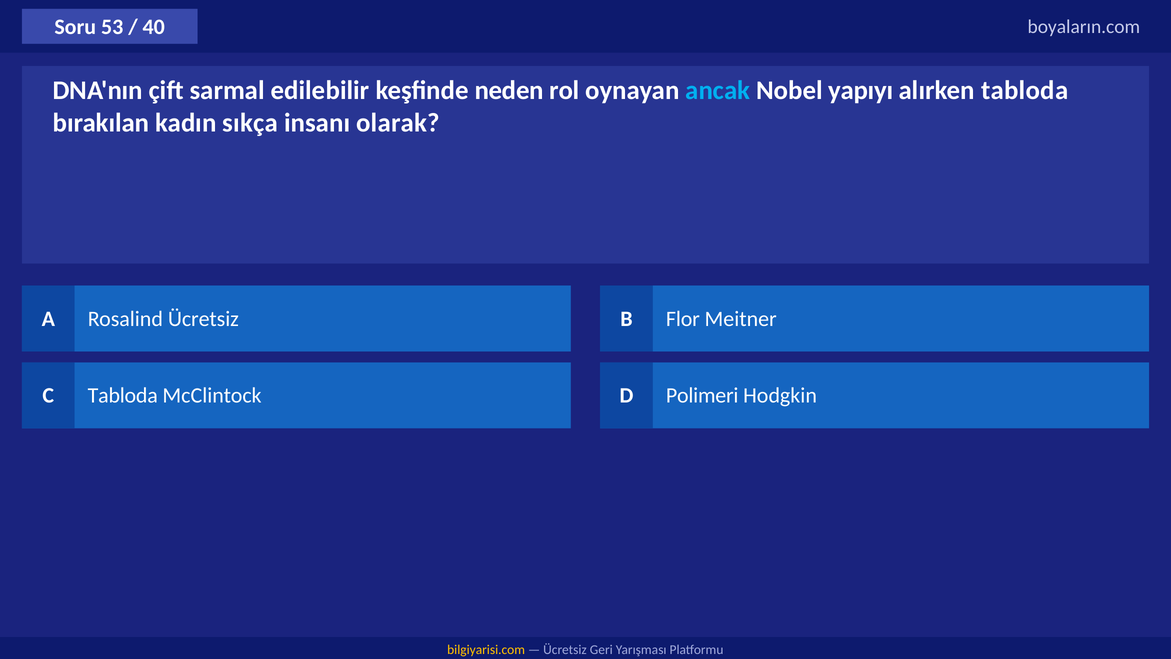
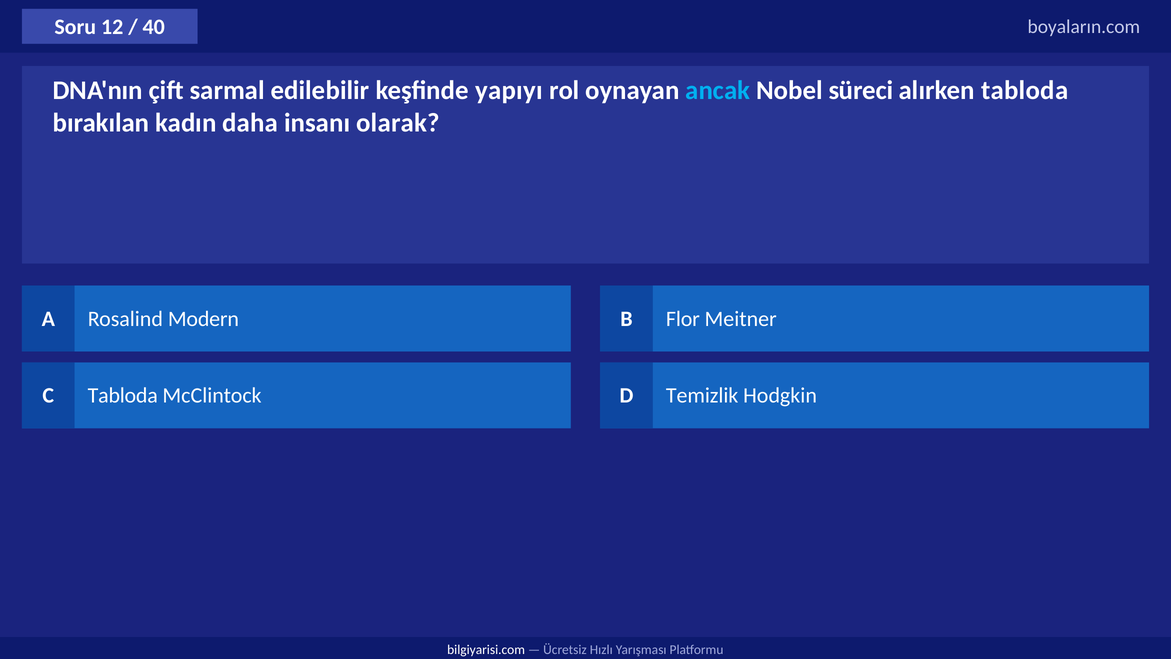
53: 53 -> 12 (112, 27)
neden: neden -> yapıyı (509, 90)
yapıyı: yapıyı -> süreci (861, 90)
sıkça: sıkça -> daha (250, 123)
Rosalind Ücretsiz: Ücretsiz -> Modern (203, 319)
Polimeri: Polimeri -> Temizlik (702, 395)
bilgiyarisi.com colour: yellow -> white (486, 650)
Geri: Geri -> Hızlı (601, 650)
